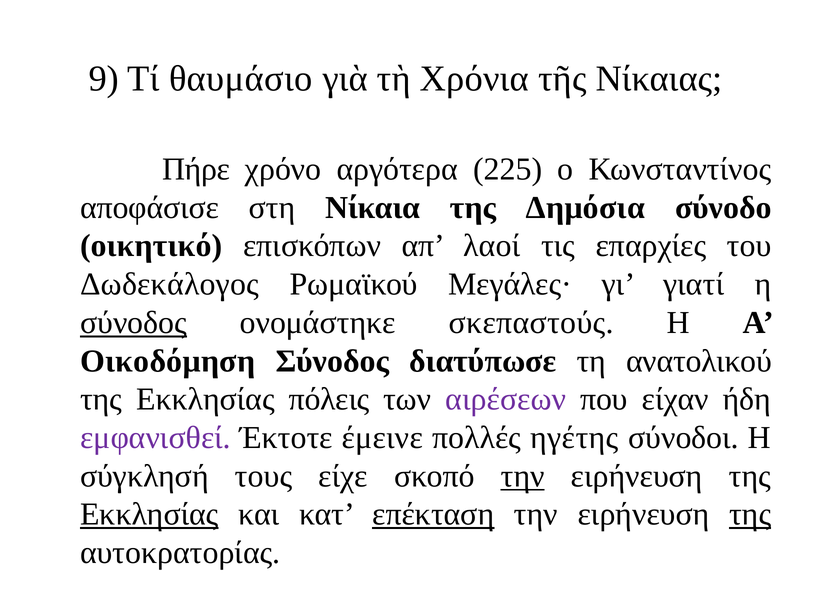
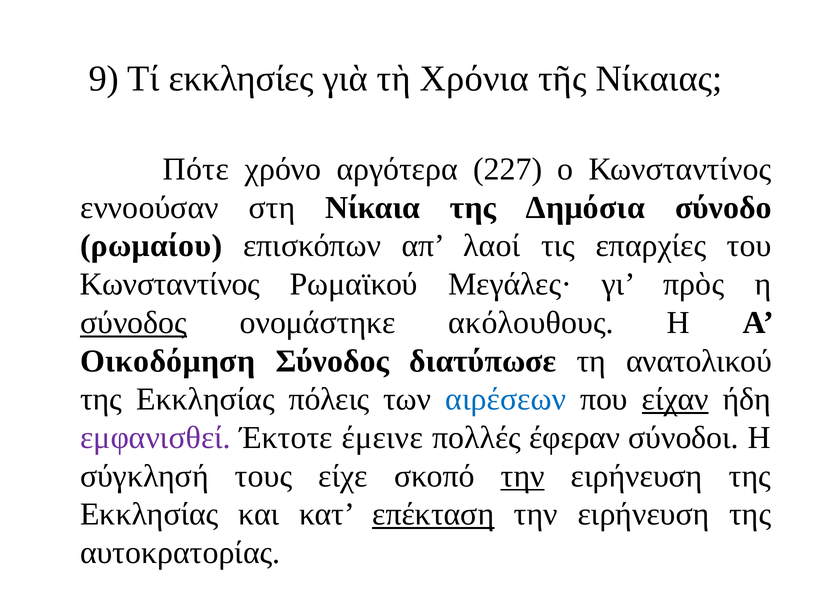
θαυμάσιο: θαυμάσιο -> εκκλησίες (241, 79)
Πήρε: Πήρε -> Πότε (196, 169)
225: 225 -> 227 (508, 169)
αποφάσισε: αποφάσισε -> εννοούσαν (149, 208)
οικητικό: οικητικό -> ρωμαίου (151, 246)
Δωδεκάλογος: Δωδεκάλογος -> Κωνσταντίνος (170, 284)
γιατί: γιατί -> πρὸς (694, 284)
σκεπαστούς: σκεπαστούς -> ακόλουθους (531, 323)
αιρέσεων colour: purple -> blue (506, 399)
είχαν underline: none -> present (675, 399)
ηγέτης: ηγέτης -> έφεραν (575, 438)
Εκκλησίας underline: present -> none (149, 514)
της underline: present -> none (750, 514)
